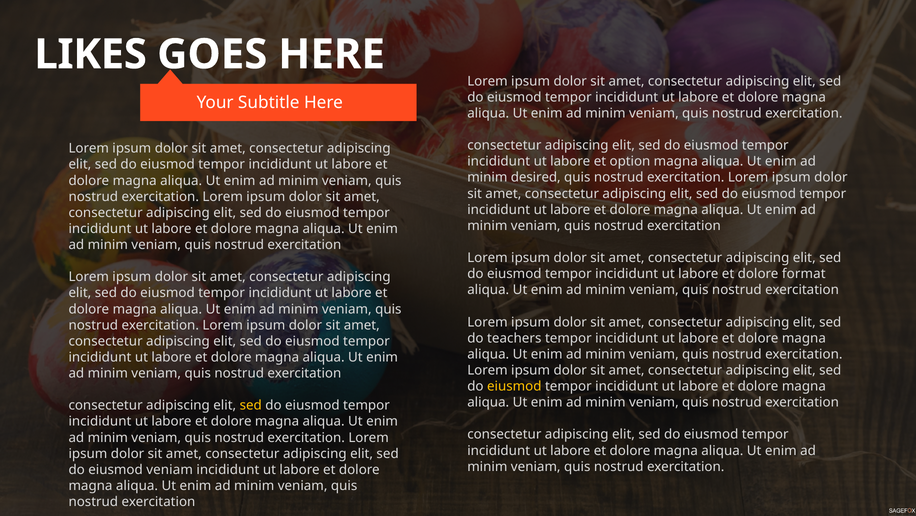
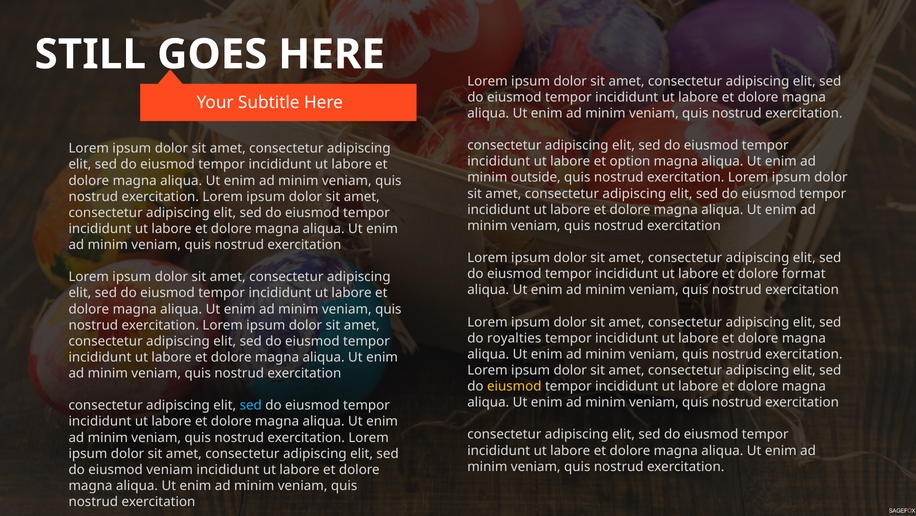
LIKES: LIKES -> STILL (90, 54)
desired: desired -> outside (536, 177)
teachers: teachers -> royalties (514, 338)
sed colour: yellow -> light blue (251, 405)
